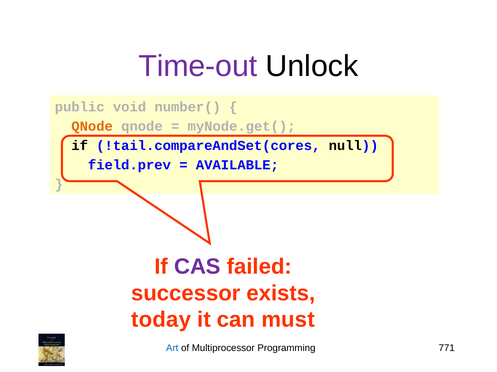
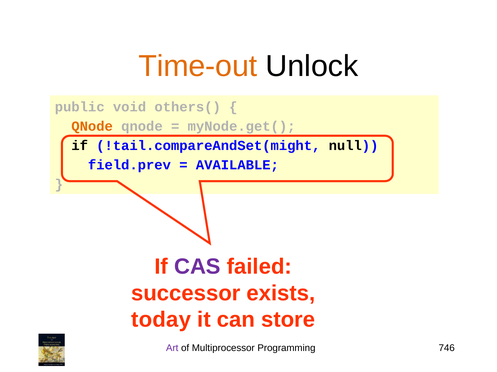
Time-out colour: purple -> orange (198, 66)
number(: number( -> others( (188, 107)
!tail.compareAndSet(cores: !tail.compareAndSet(cores -> !tail.compareAndSet(might (208, 146)
must: must -> store (288, 320)
Art colour: blue -> purple (172, 349)
771: 771 -> 746 (447, 349)
